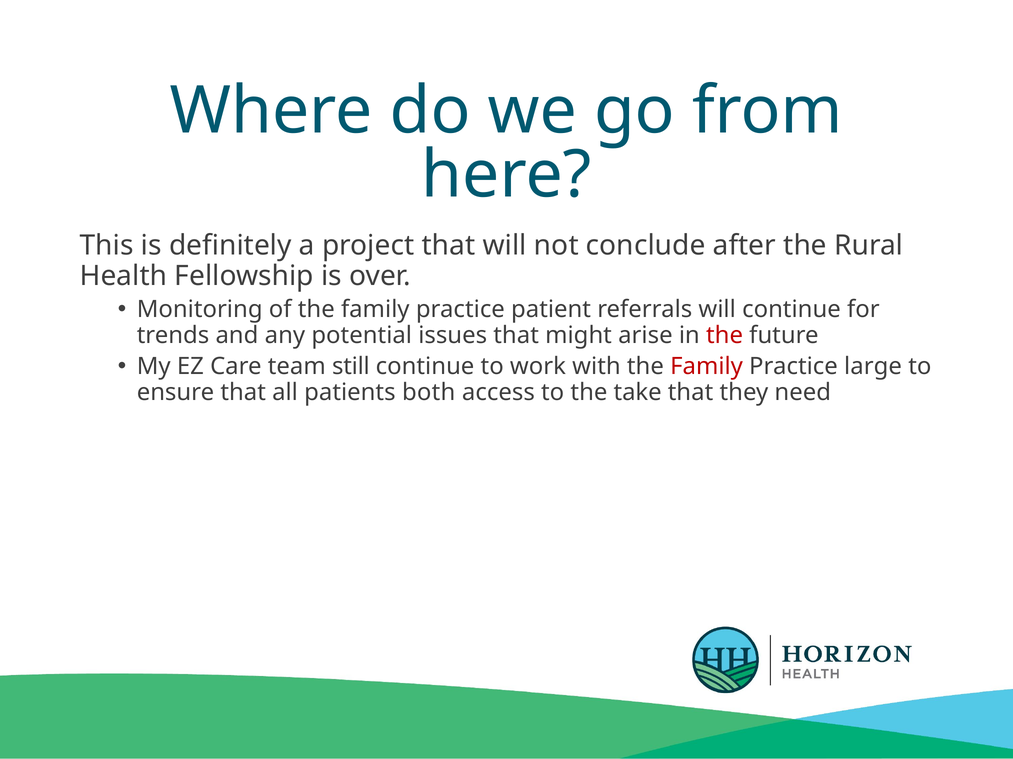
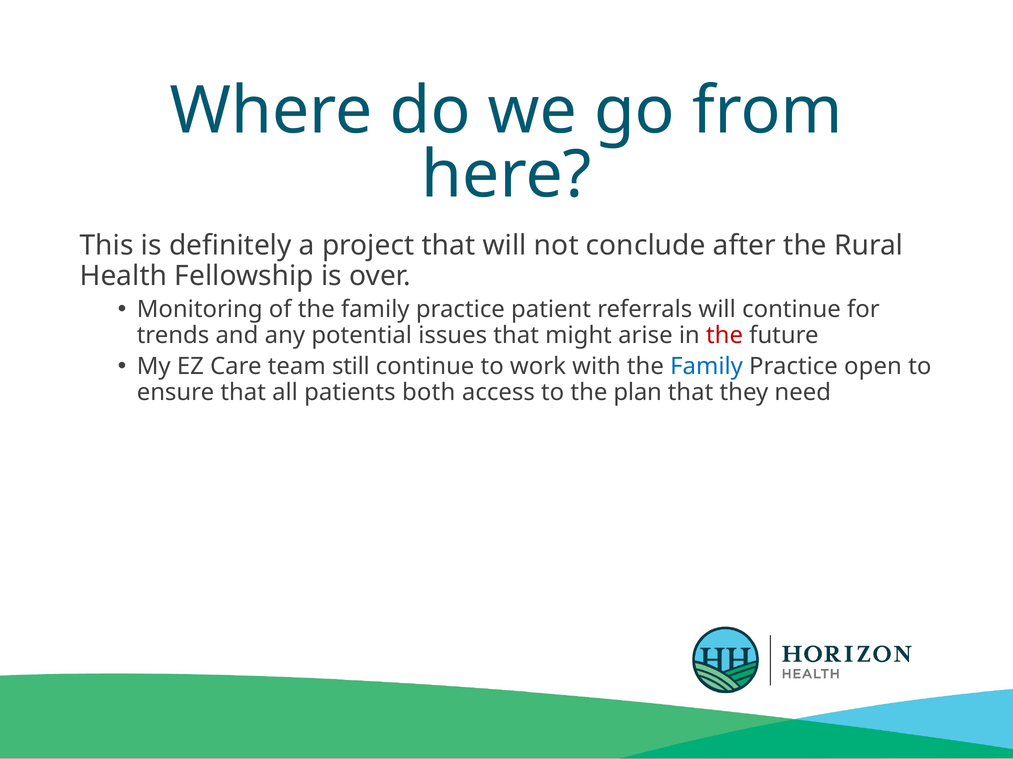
Family colour: red -> blue (707, 367)
large: large -> open (873, 367)
take: take -> plan (638, 393)
